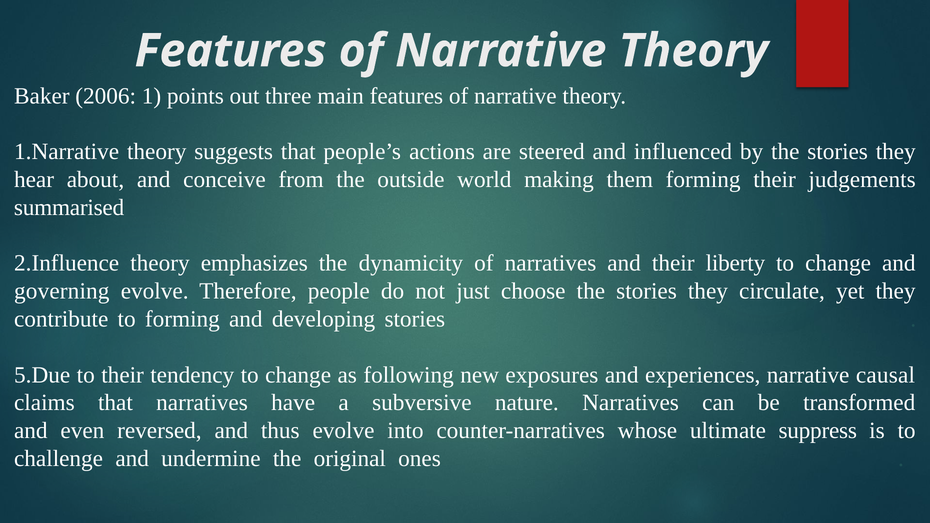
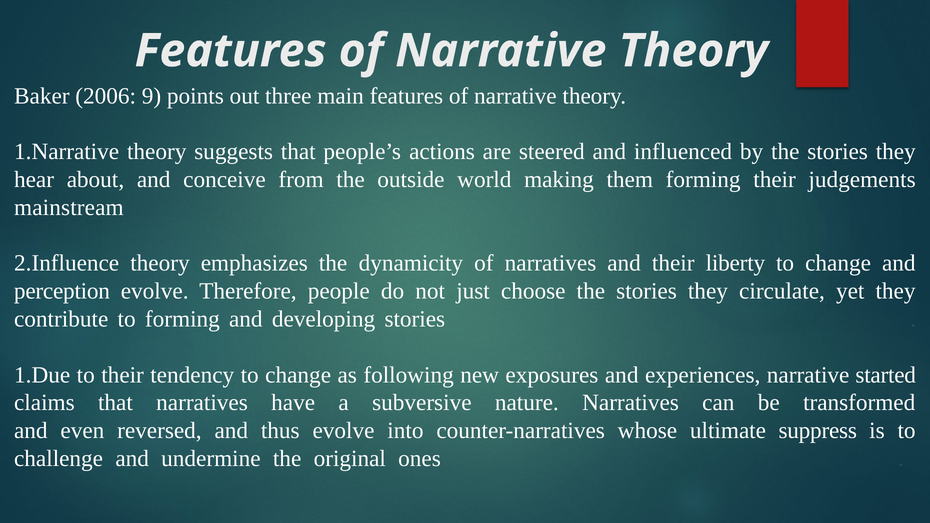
1: 1 -> 9 (151, 96)
summarised: summarised -> mainstream (69, 208)
governing: governing -> perception (62, 291)
5.Due: 5.Due -> 1.Due (42, 375)
causal: causal -> started (886, 375)
